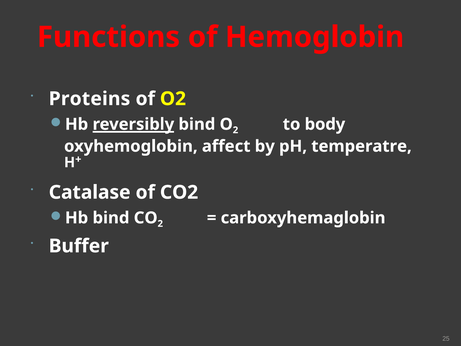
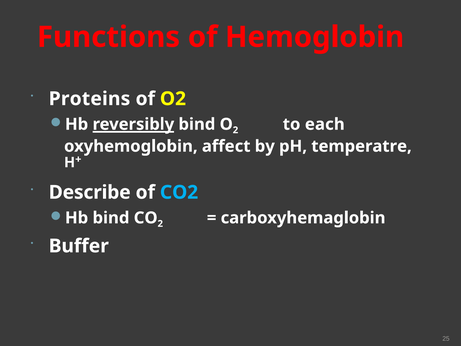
body: body -> each (325, 124)
Catalase: Catalase -> Describe (90, 192)
CO2 colour: white -> light blue (179, 192)
